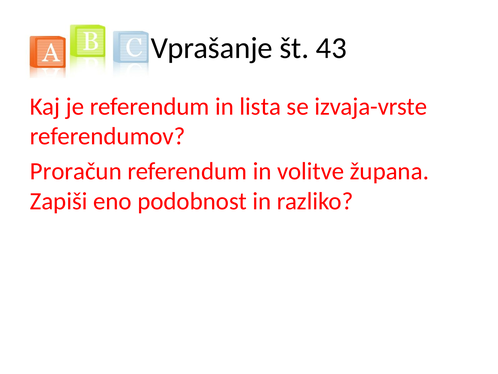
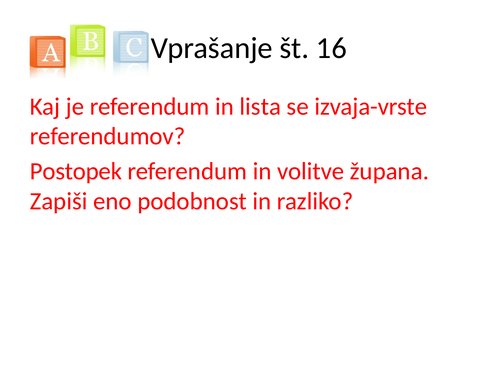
43: 43 -> 16 (331, 48)
Proračun: Proračun -> Postopek (76, 171)
